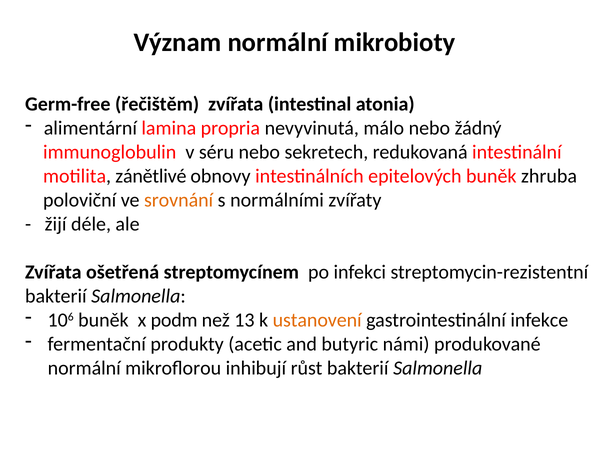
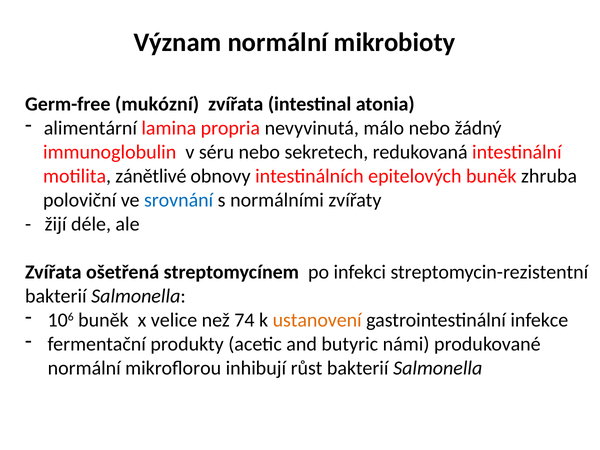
řečištěm: řečištěm -> mukózní (157, 104)
srovnání colour: orange -> blue (179, 200)
podm: podm -> velice (174, 320)
13: 13 -> 74 (244, 320)
